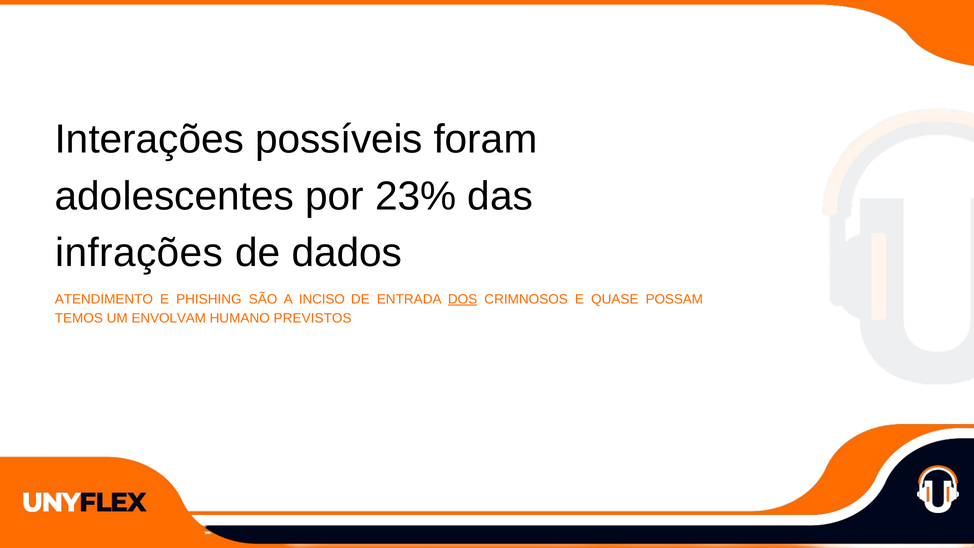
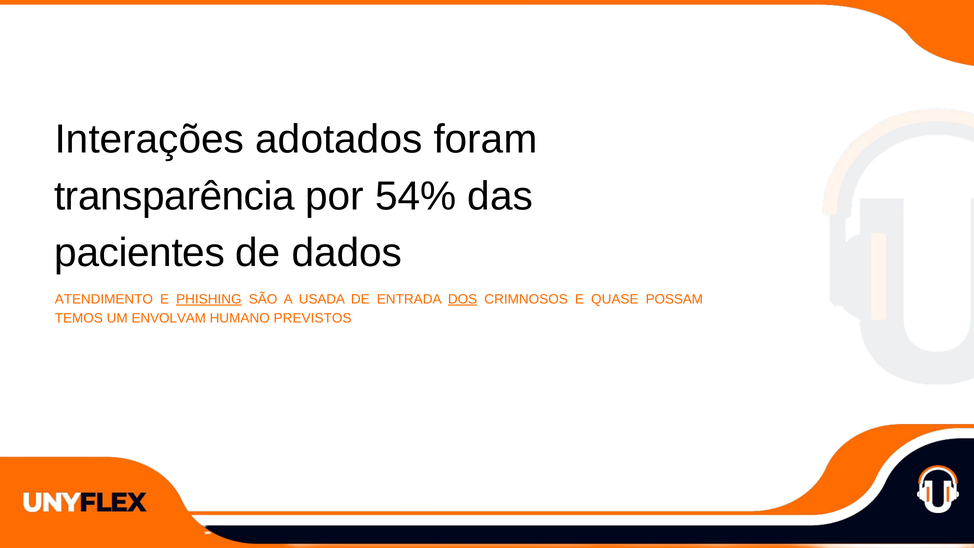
possíveis: possíveis -> adotados (339, 139)
adolescentes: adolescentes -> transparência (175, 196)
23%: 23% -> 54% (416, 196)
infrações: infrações -> pacientes (140, 253)
PHISHING underline: none -> present (209, 299)
INCISO: INCISO -> USADA (322, 299)
